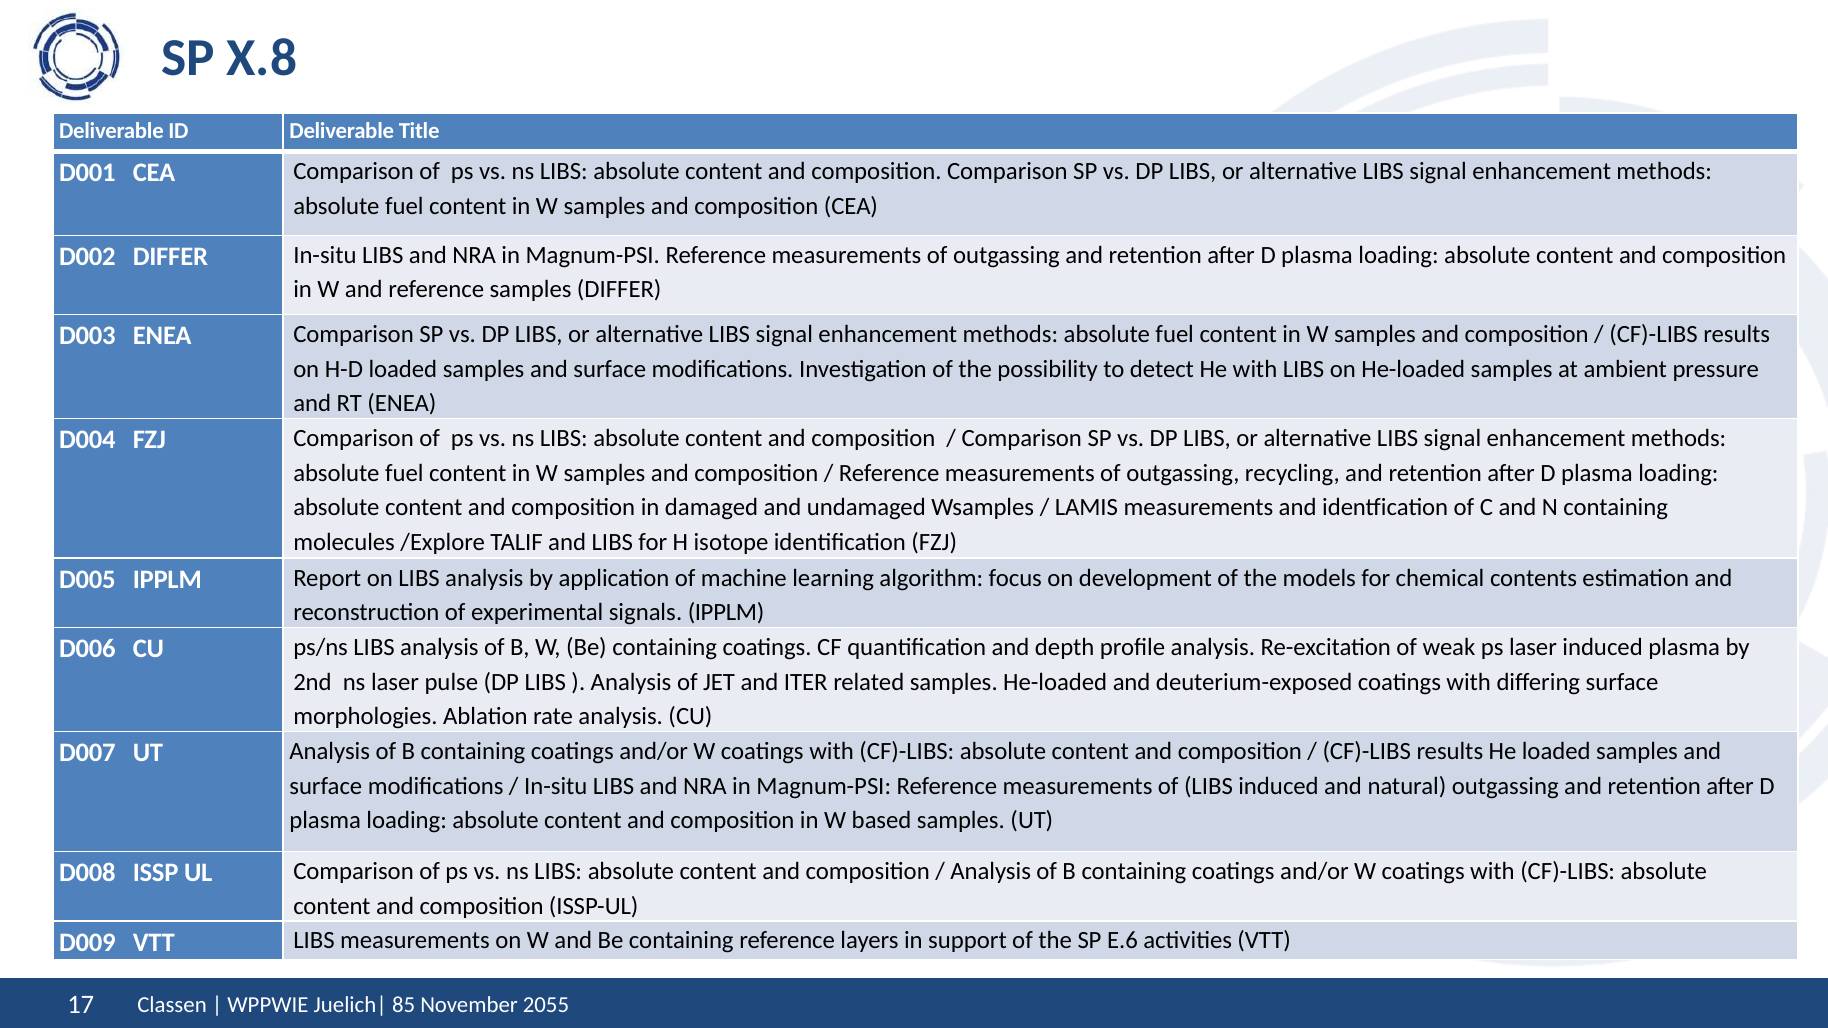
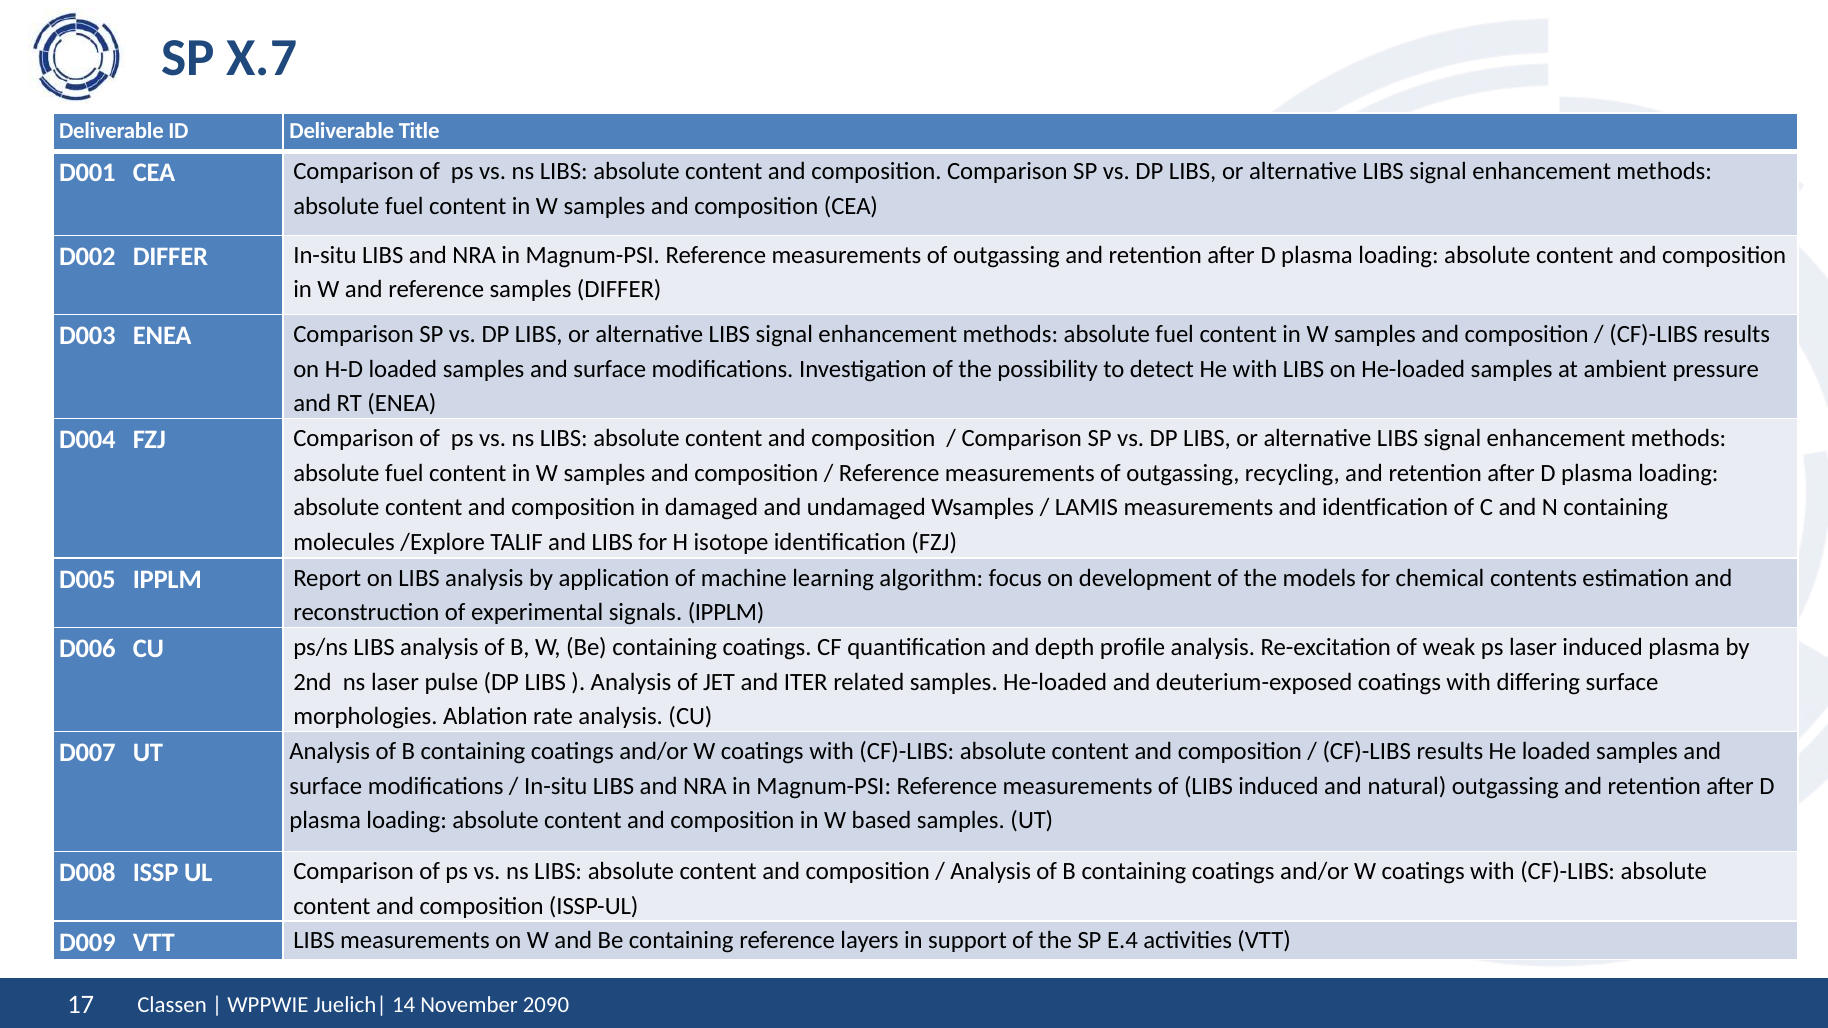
X.8: X.8 -> X.7 (262, 58)
E.6: E.6 -> E.4 (1122, 941)
85: 85 -> 14 (404, 1005)
2055: 2055 -> 2090 (546, 1005)
